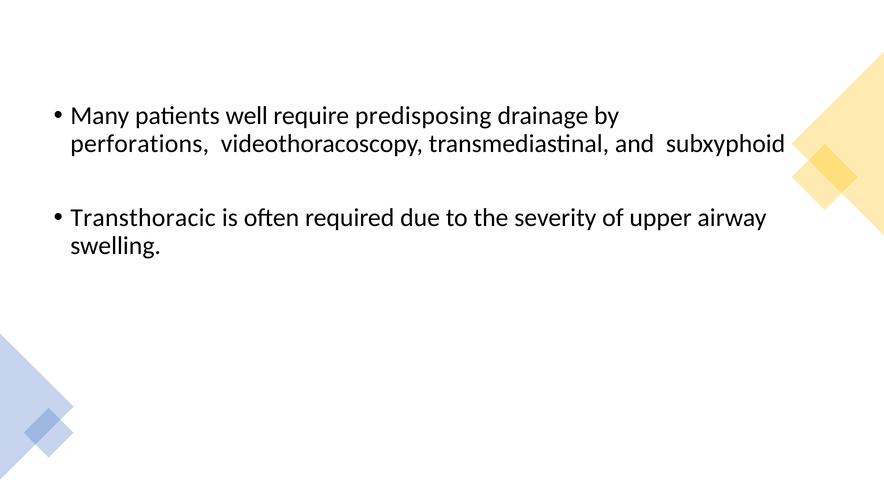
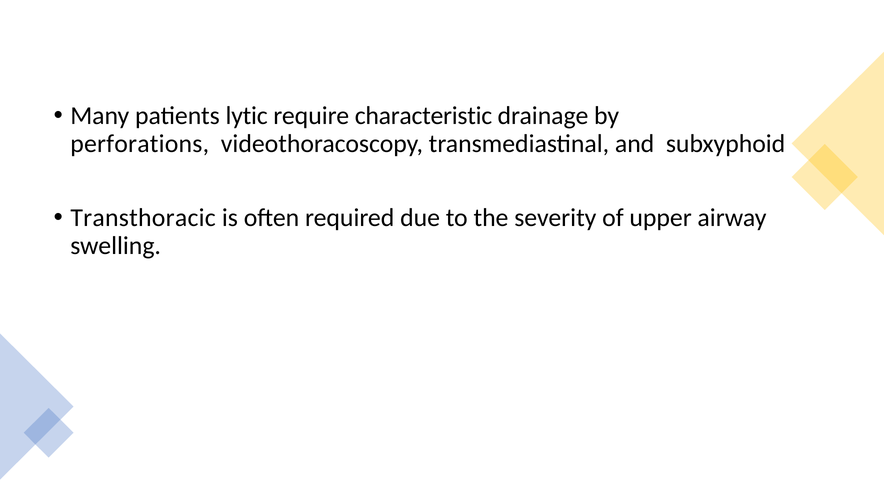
well: well -> lytic (247, 116)
predisposing: predisposing -> characteristic (423, 116)
